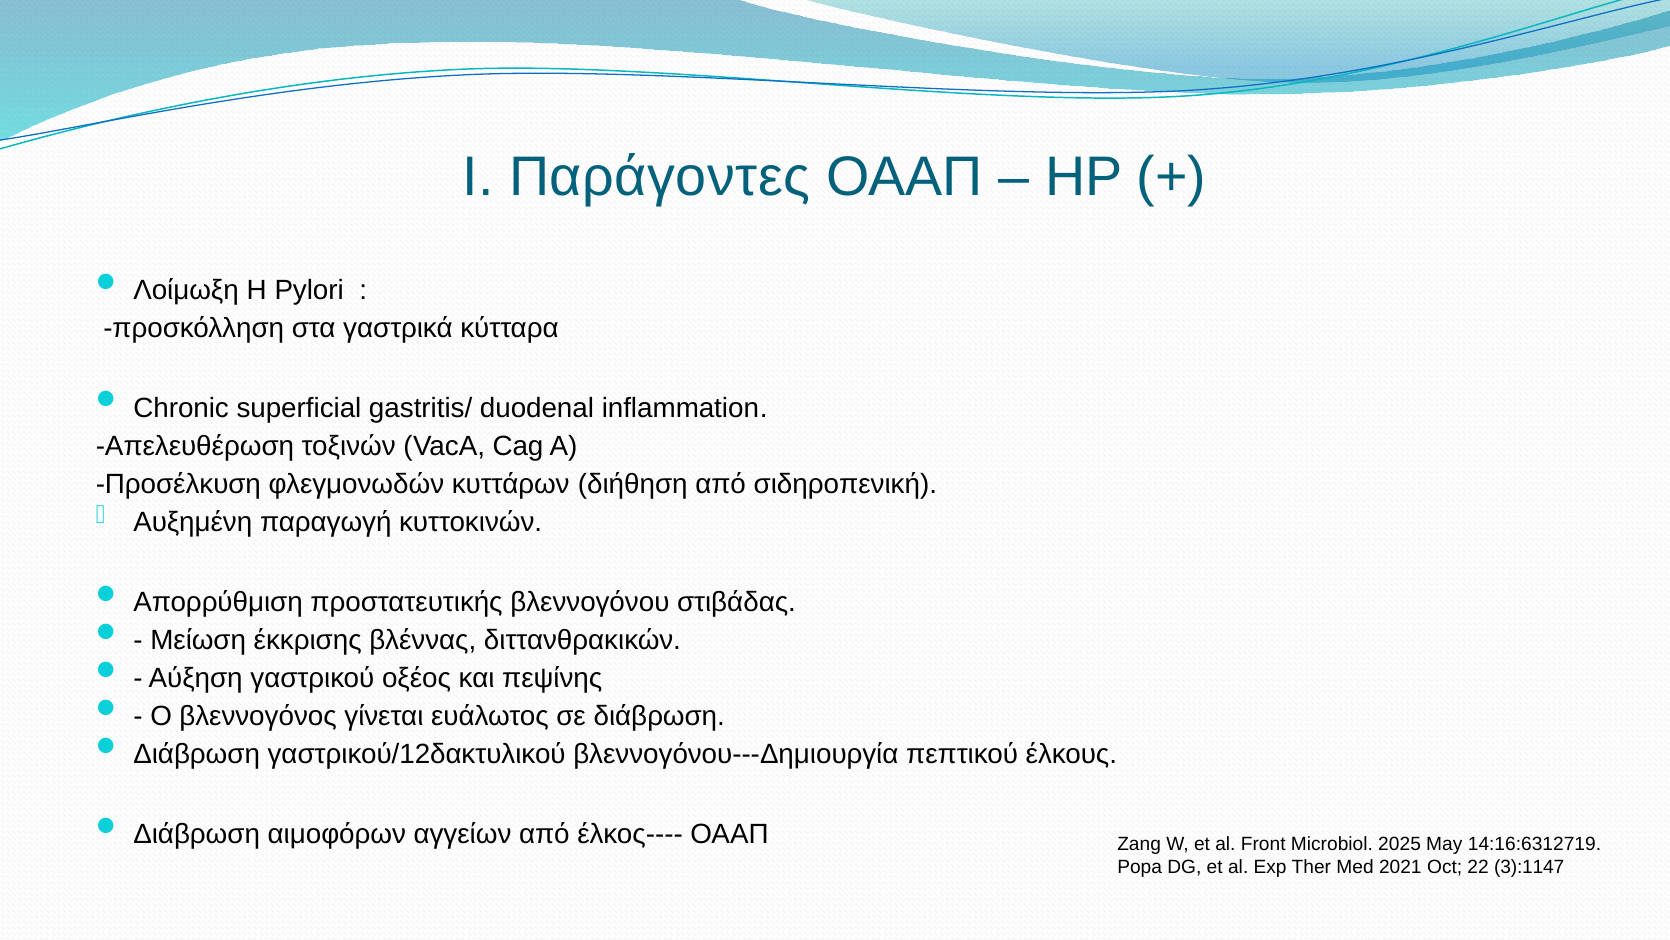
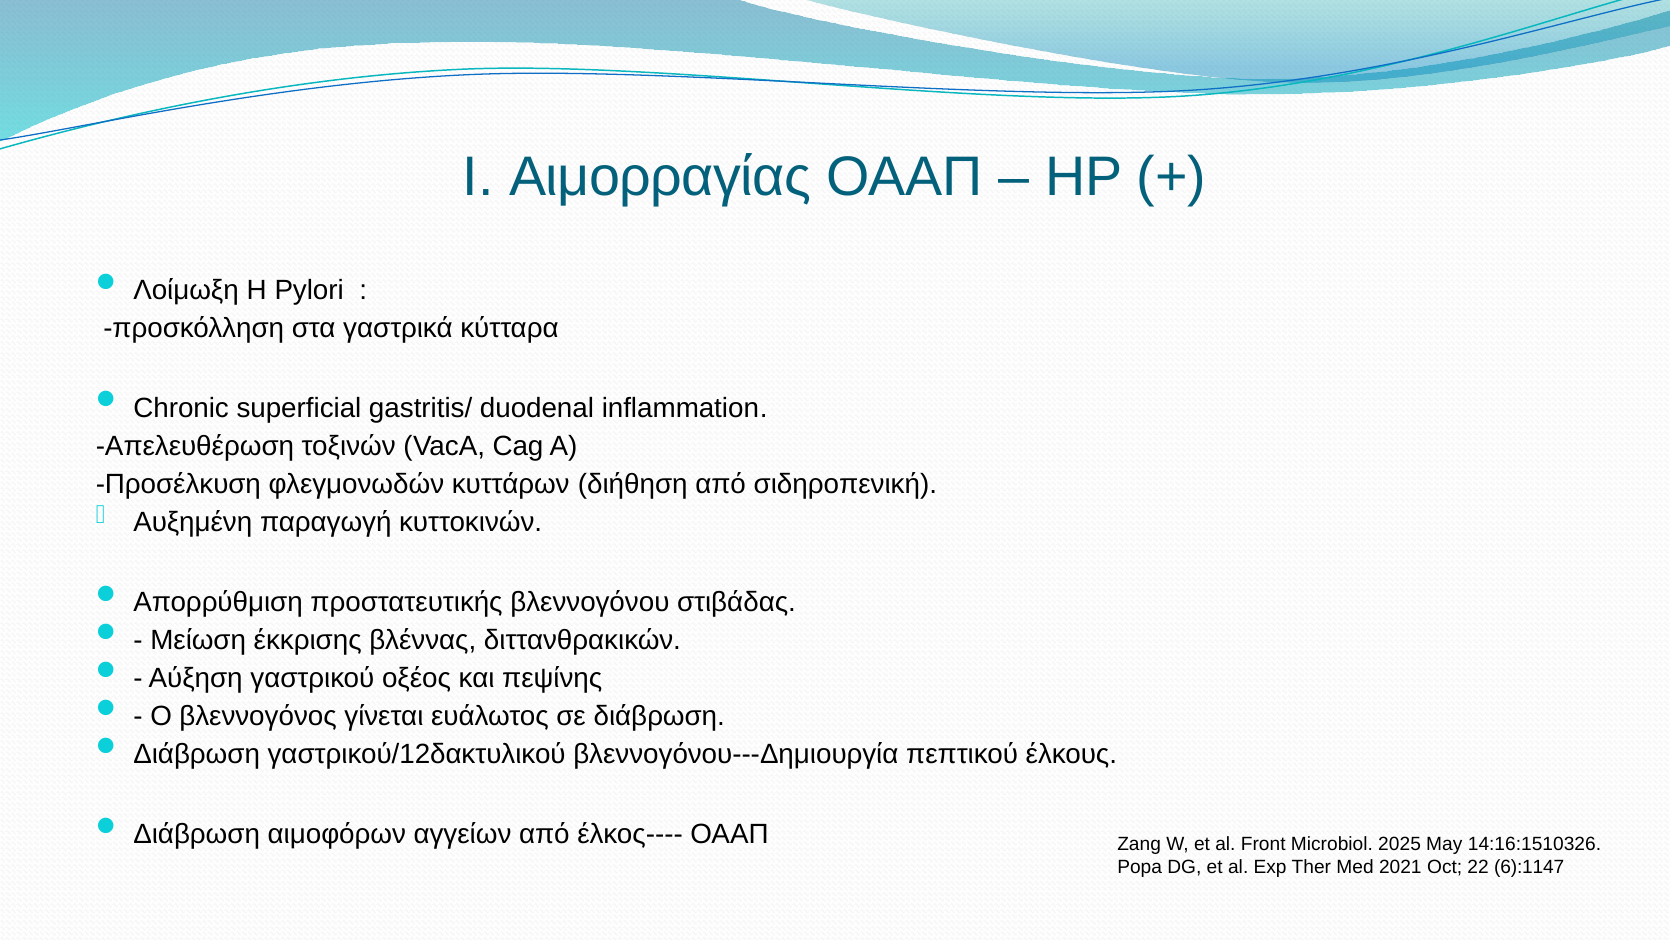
Παράγοντες: Παράγοντες -> Αιμορραγίας (660, 177)
14:16:6312719: 14:16:6312719 -> 14:16:1510326 (1534, 844)
3):1147: 3):1147 -> 6):1147 (1529, 867)
